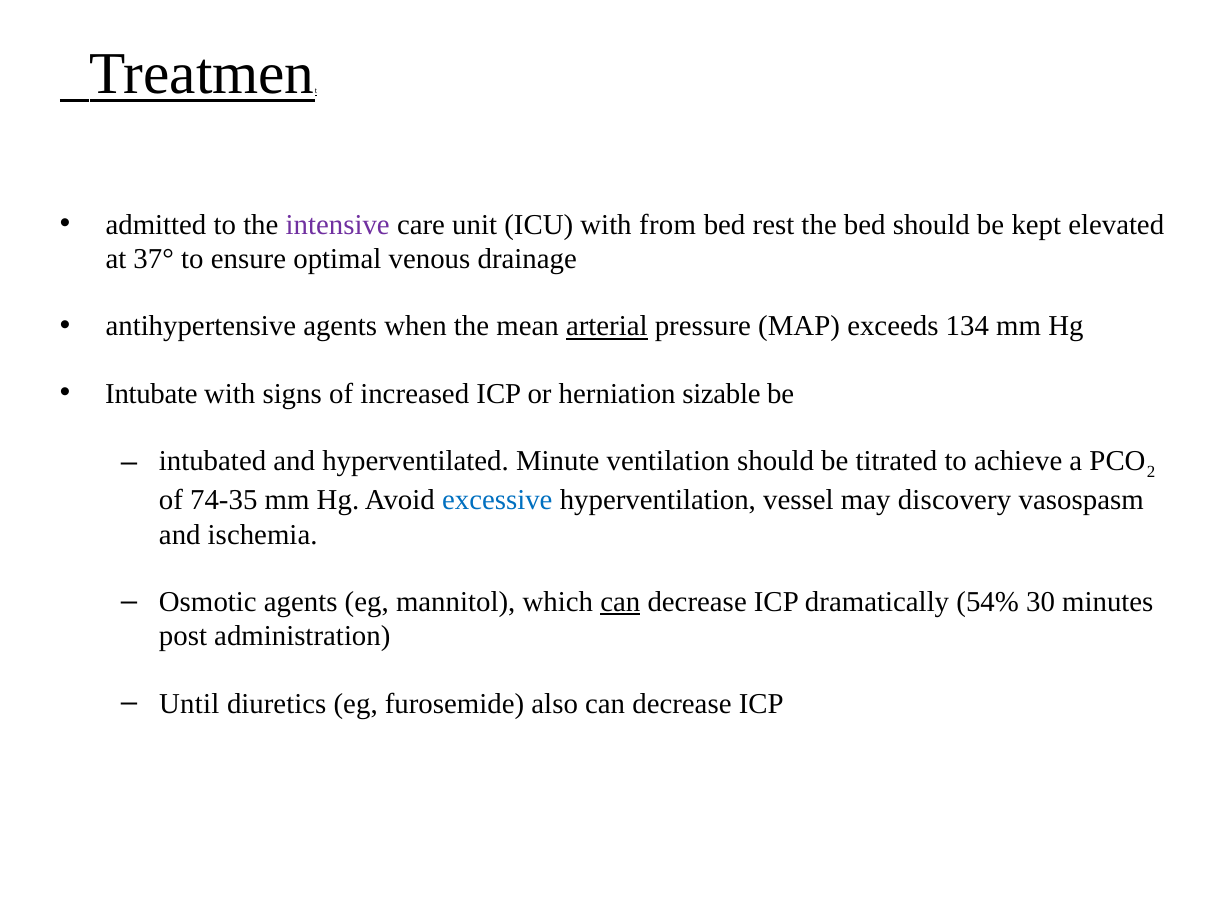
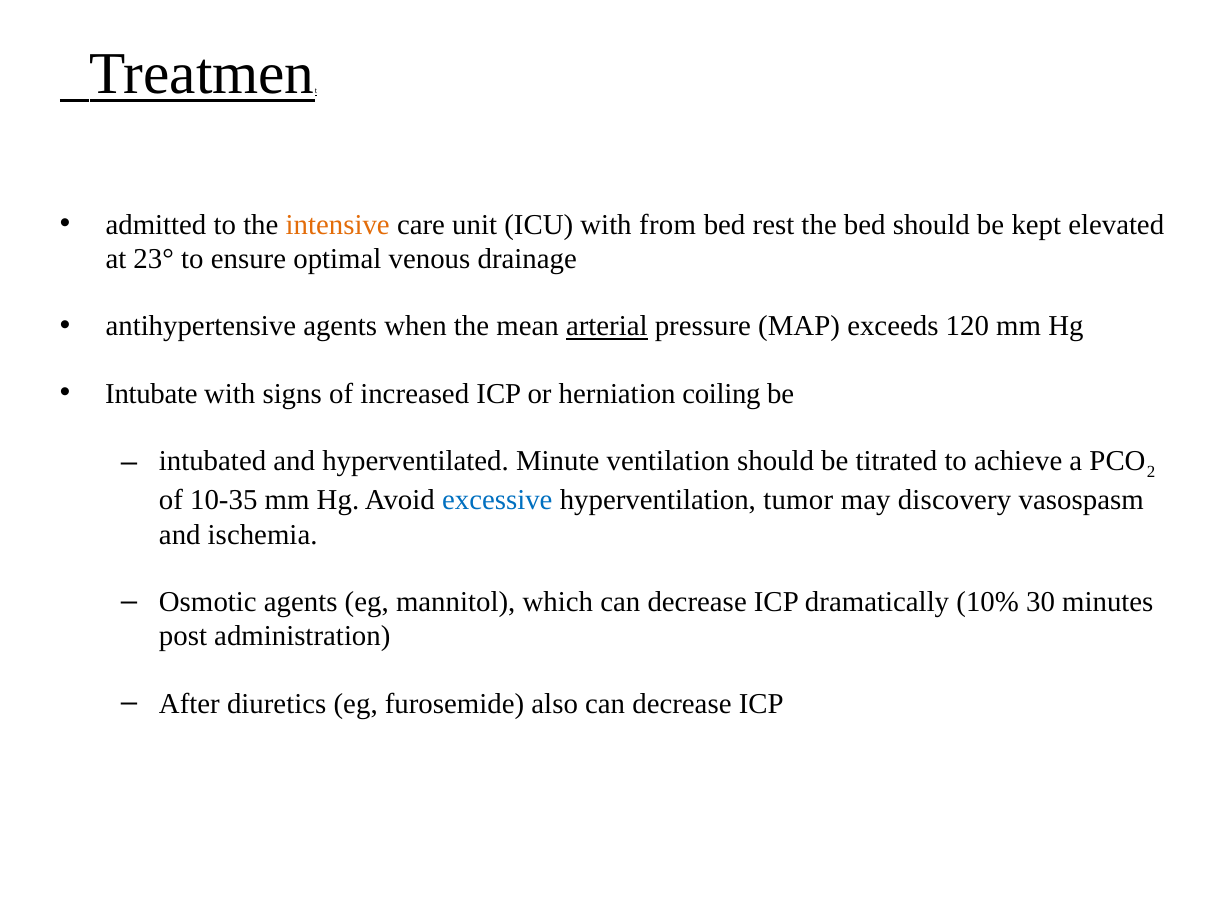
intensive colour: purple -> orange (338, 225)
37°: 37° -> 23° (154, 259)
134: 134 -> 120 (967, 326)
sizable: sizable -> coiling (721, 394)
74-35: 74-35 -> 10-35 (224, 500)
vessel: vessel -> tumor (798, 500)
can underline: present -> none (620, 602)
54%: 54% -> 10% (988, 602)
Until: Until -> After (189, 704)
